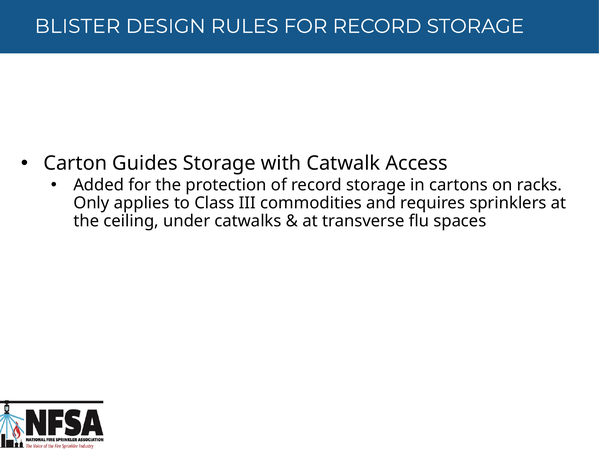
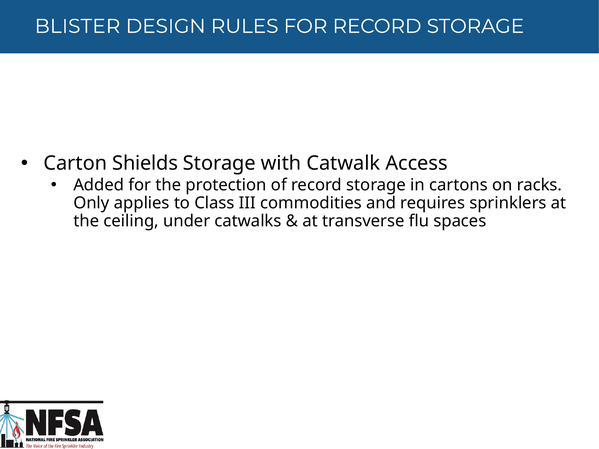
Guides: Guides -> Shields (145, 163)
